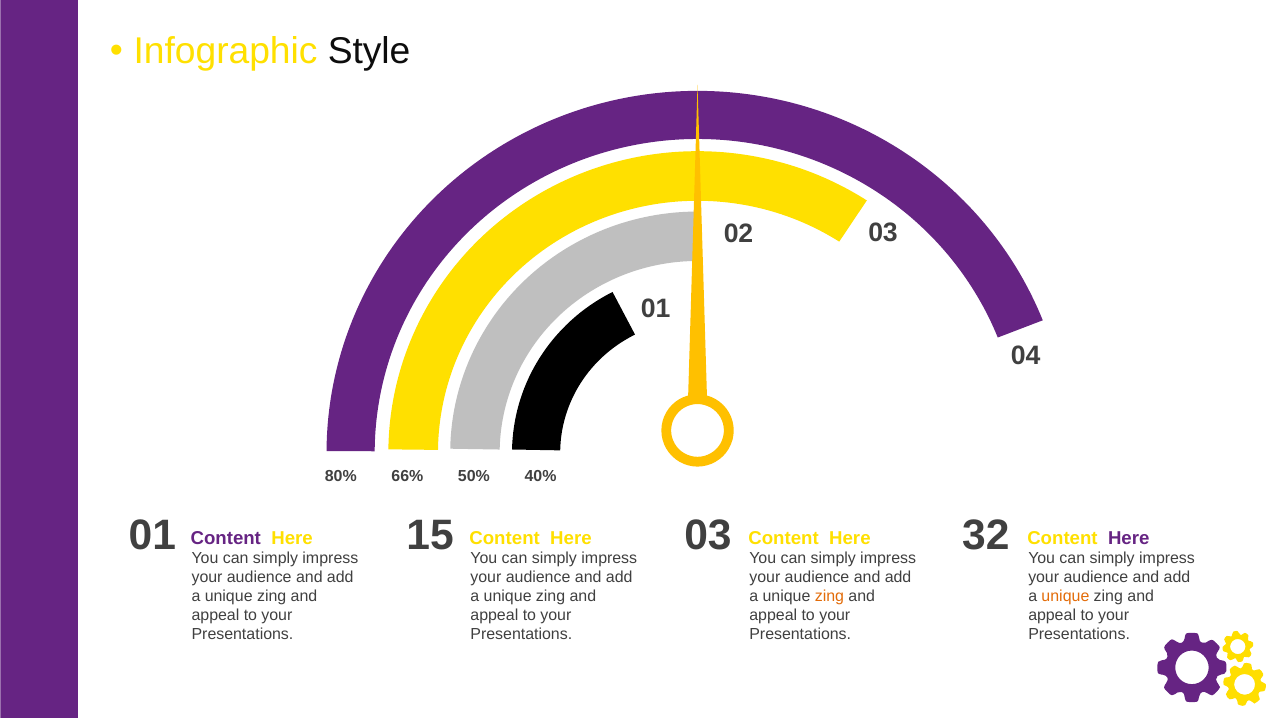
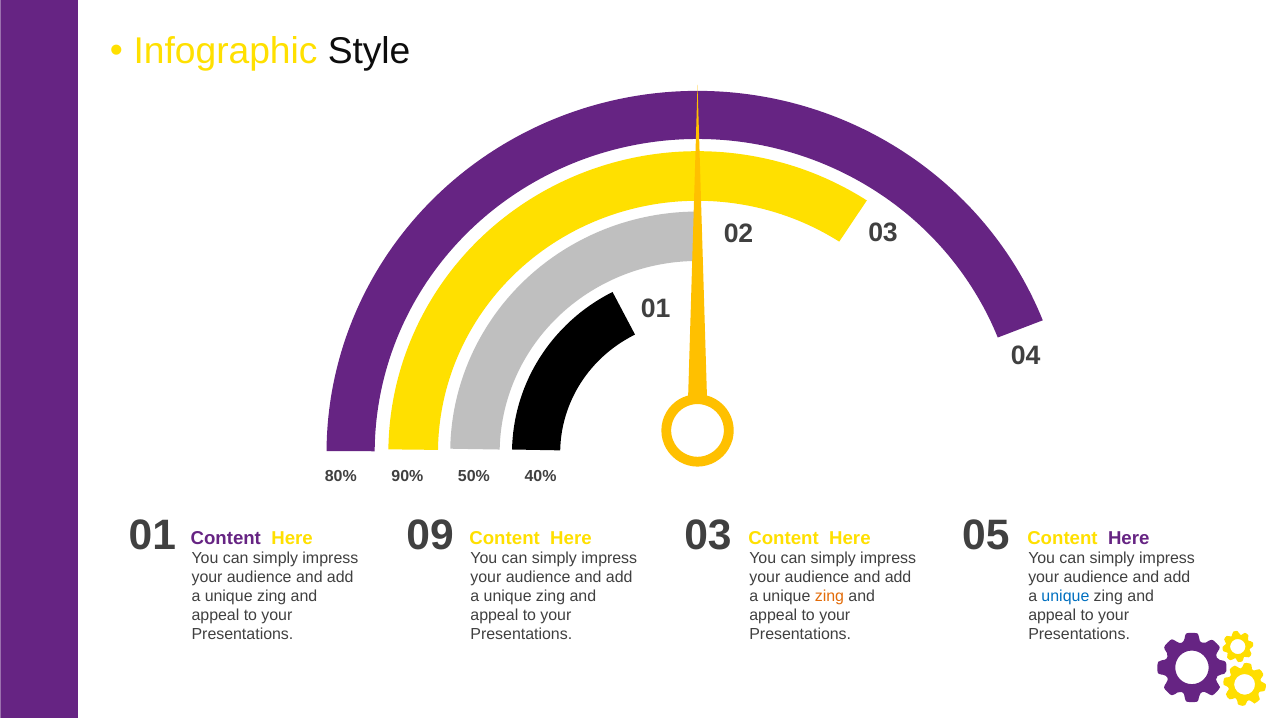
66%: 66% -> 90% (407, 476)
15: 15 -> 09 (430, 535)
32: 32 -> 05 (986, 535)
unique colour: orange -> blue (1065, 597)
